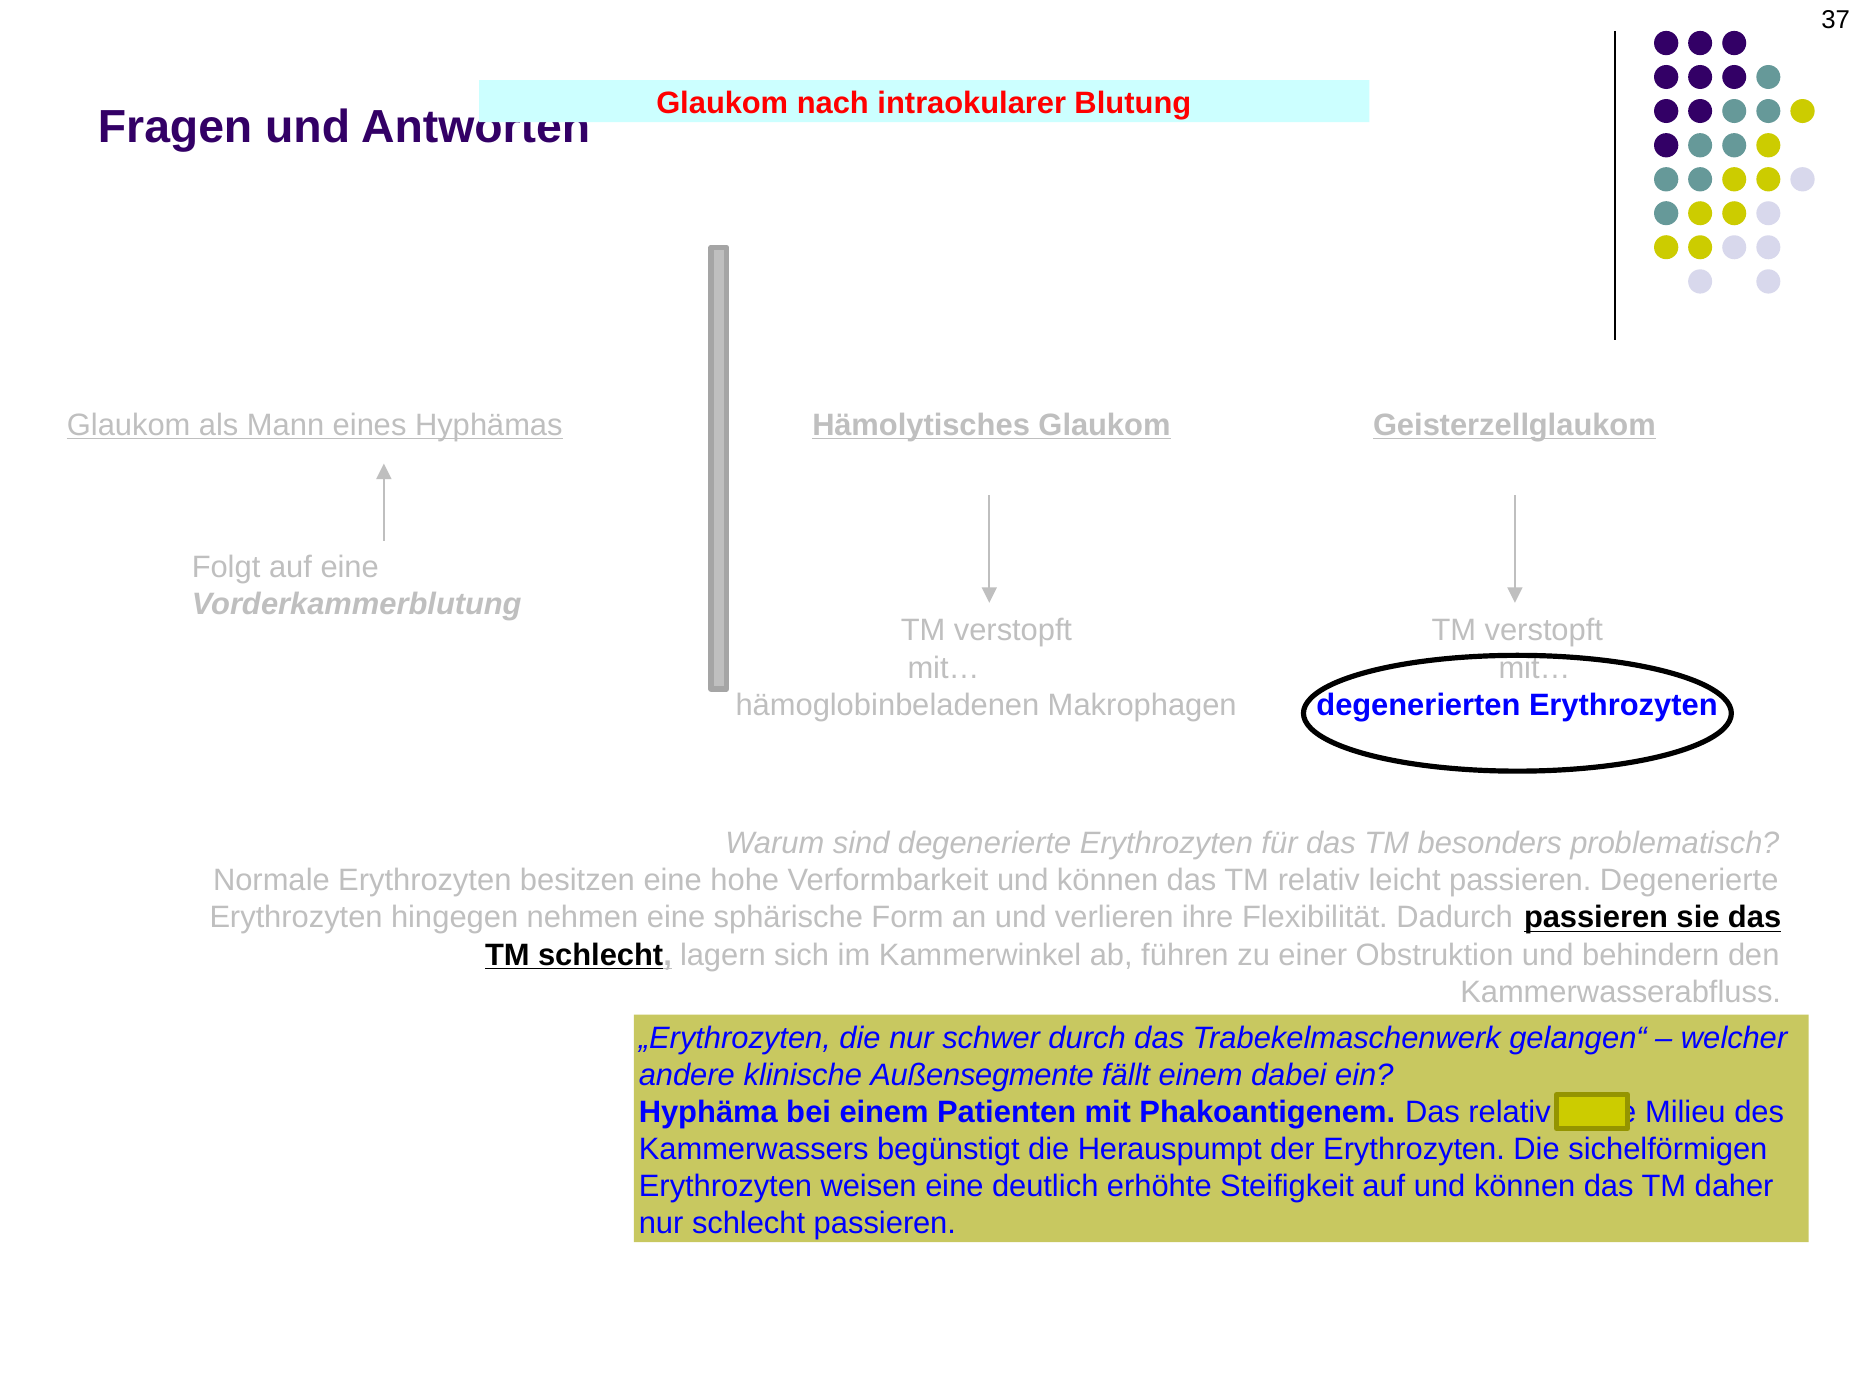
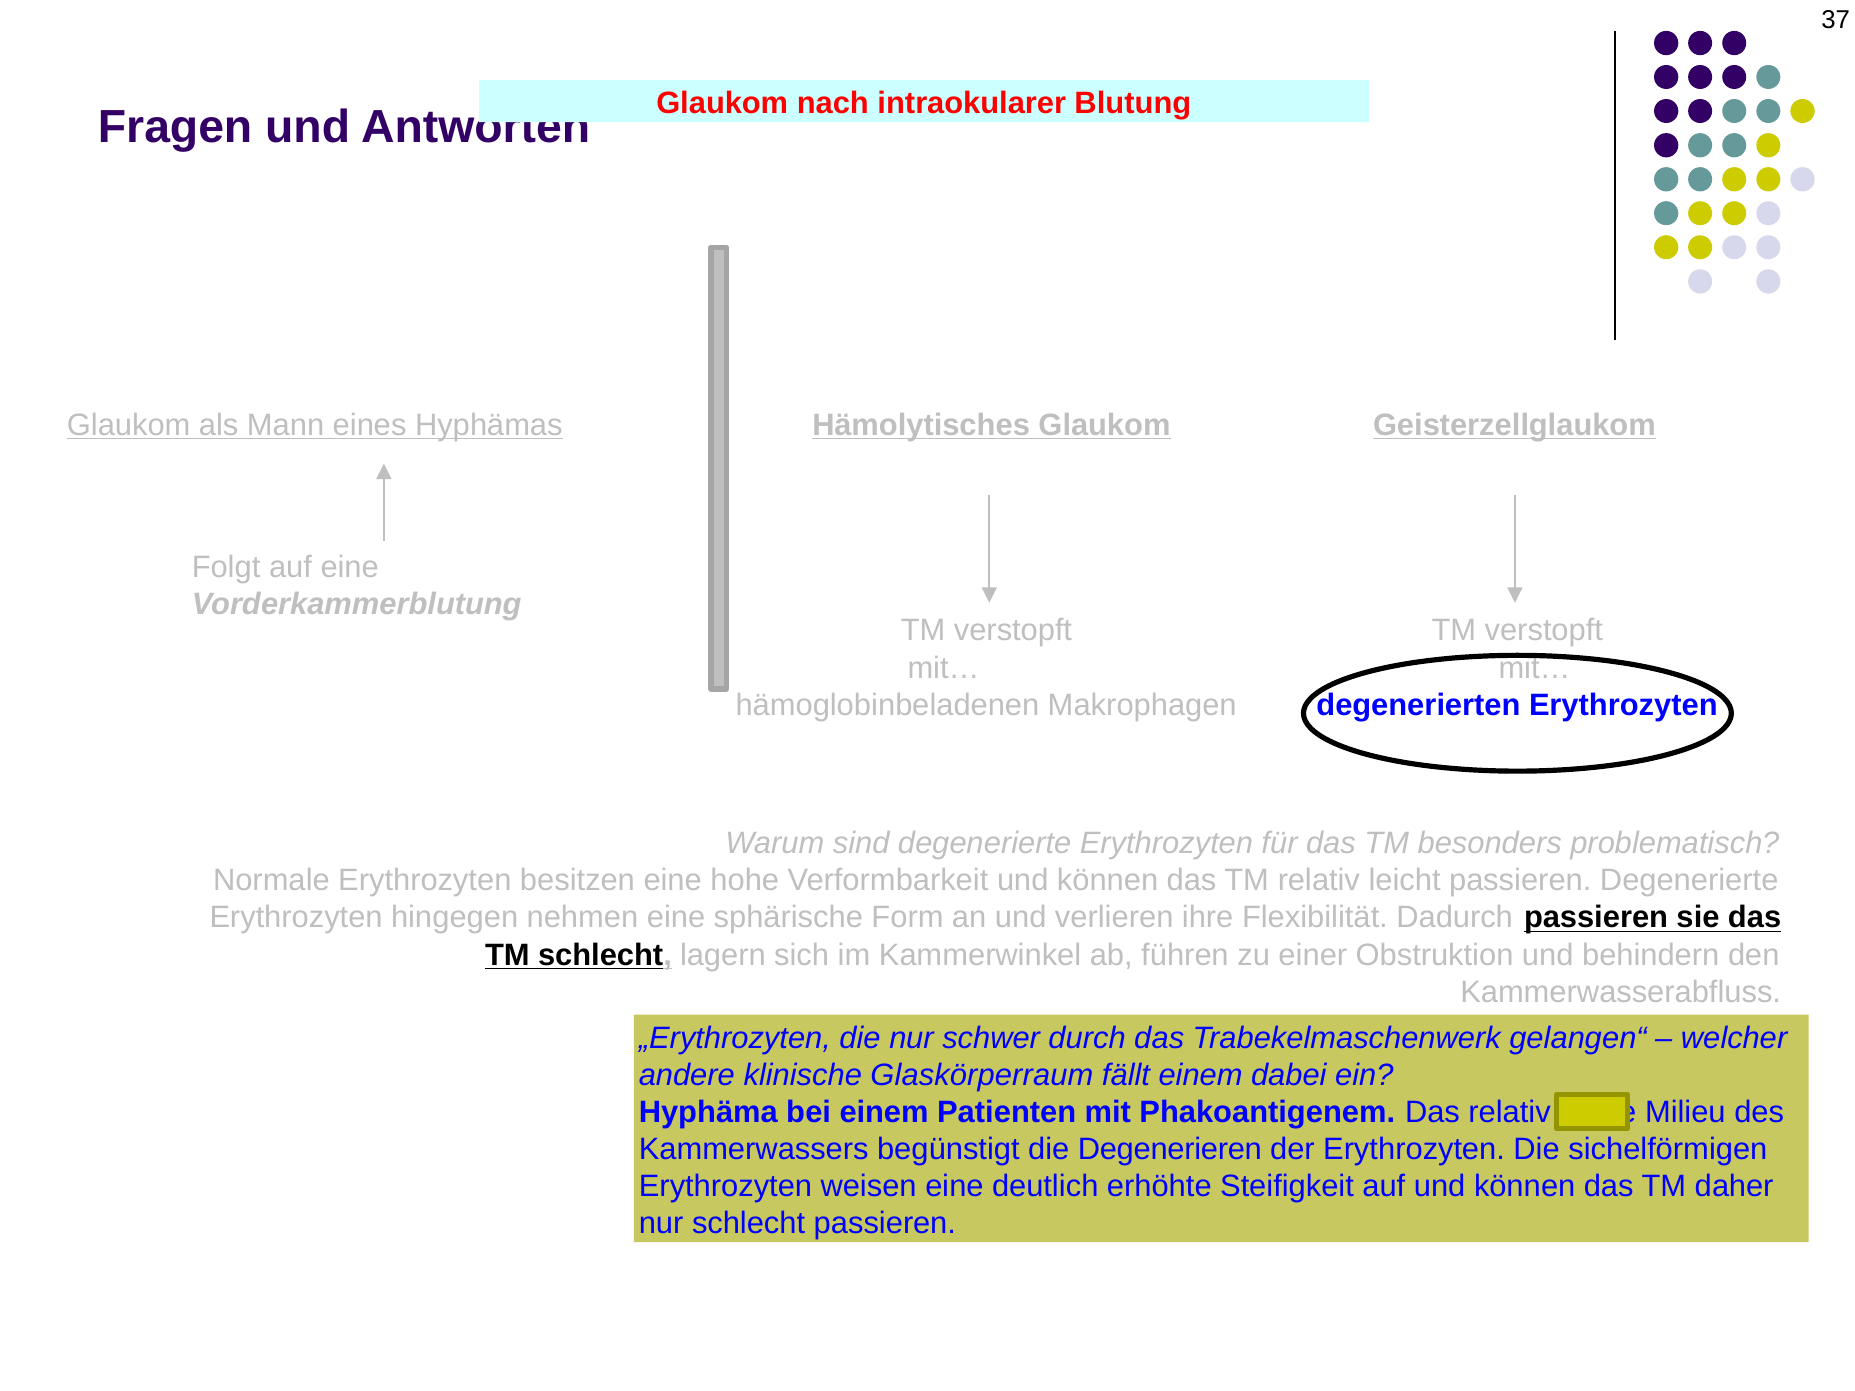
Außensegmente: Außensegmente -> Glaskörperraum (982, 1075)
Herauspumpt: Herauspumpt -> Degenerieren (1170, 1149)
